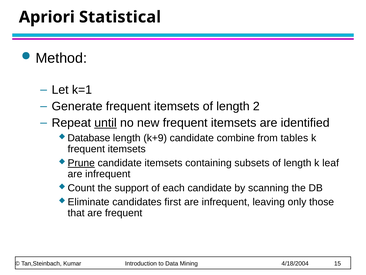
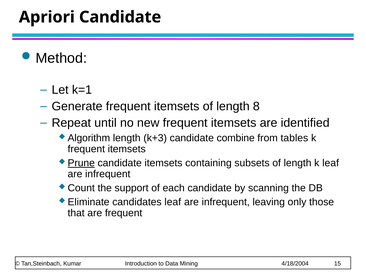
Apriori Statistical: Statistical -> Candidate (120, 17)
2: 2 -> 8 (256, 106)
until underline: present -> none (106, 123)
Database: Database -> Algorithm (89, 138)
k+9: k+9 -> k+3 (155, 138)
candidates first: first -> leaf (173, 202)
